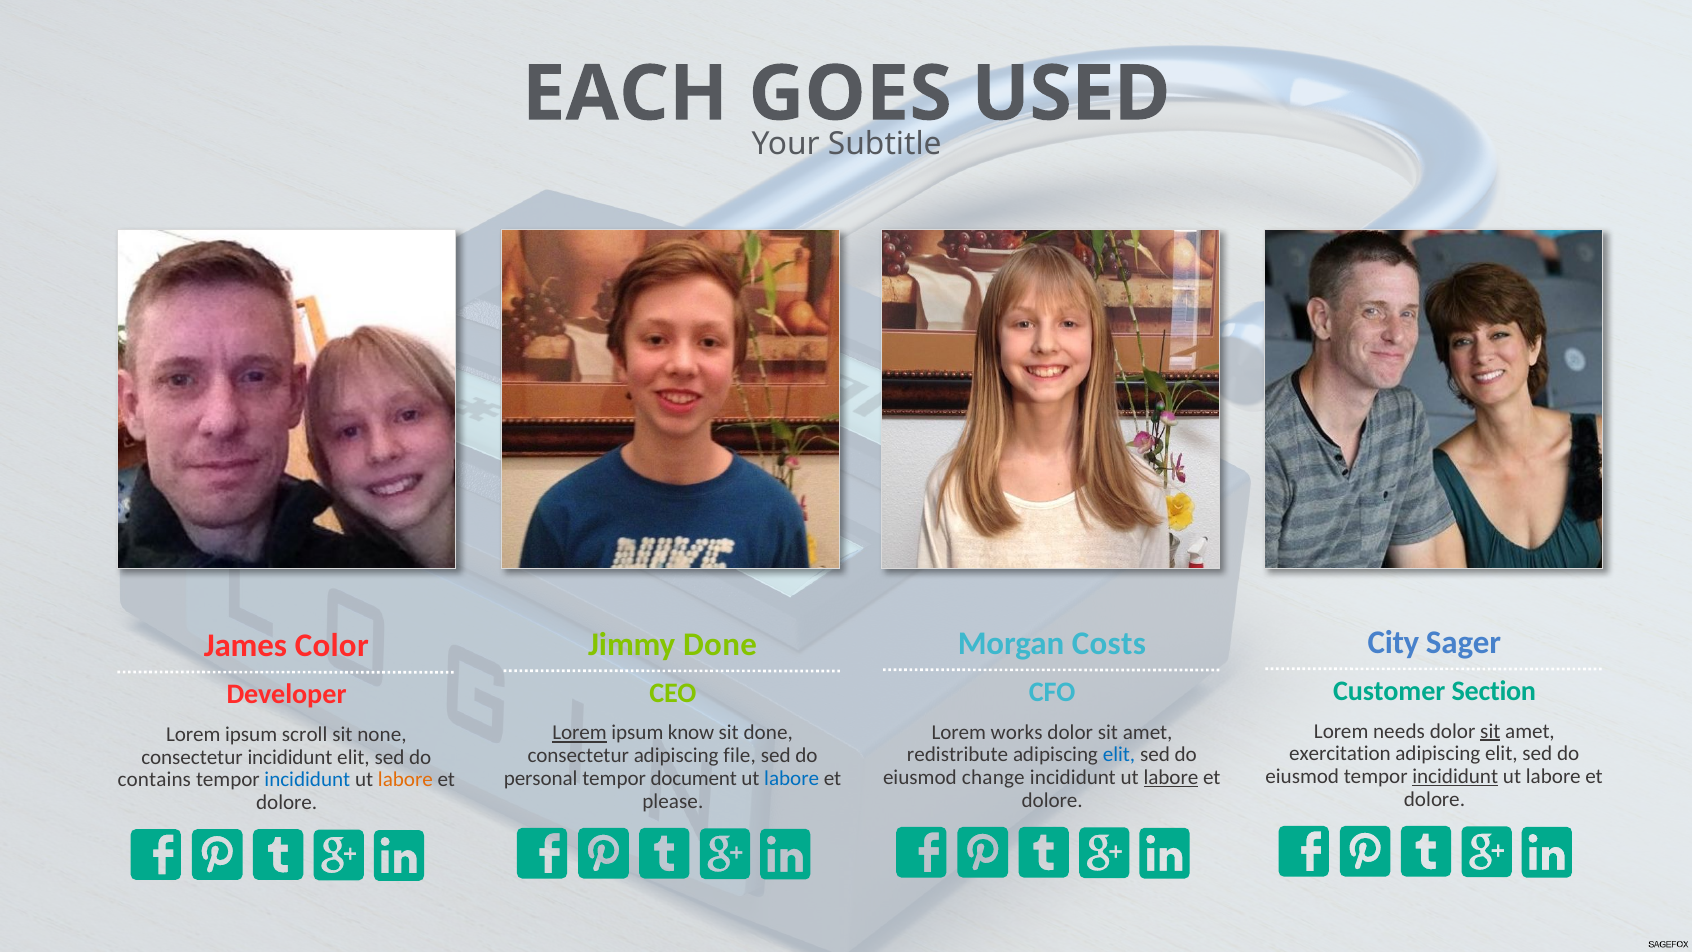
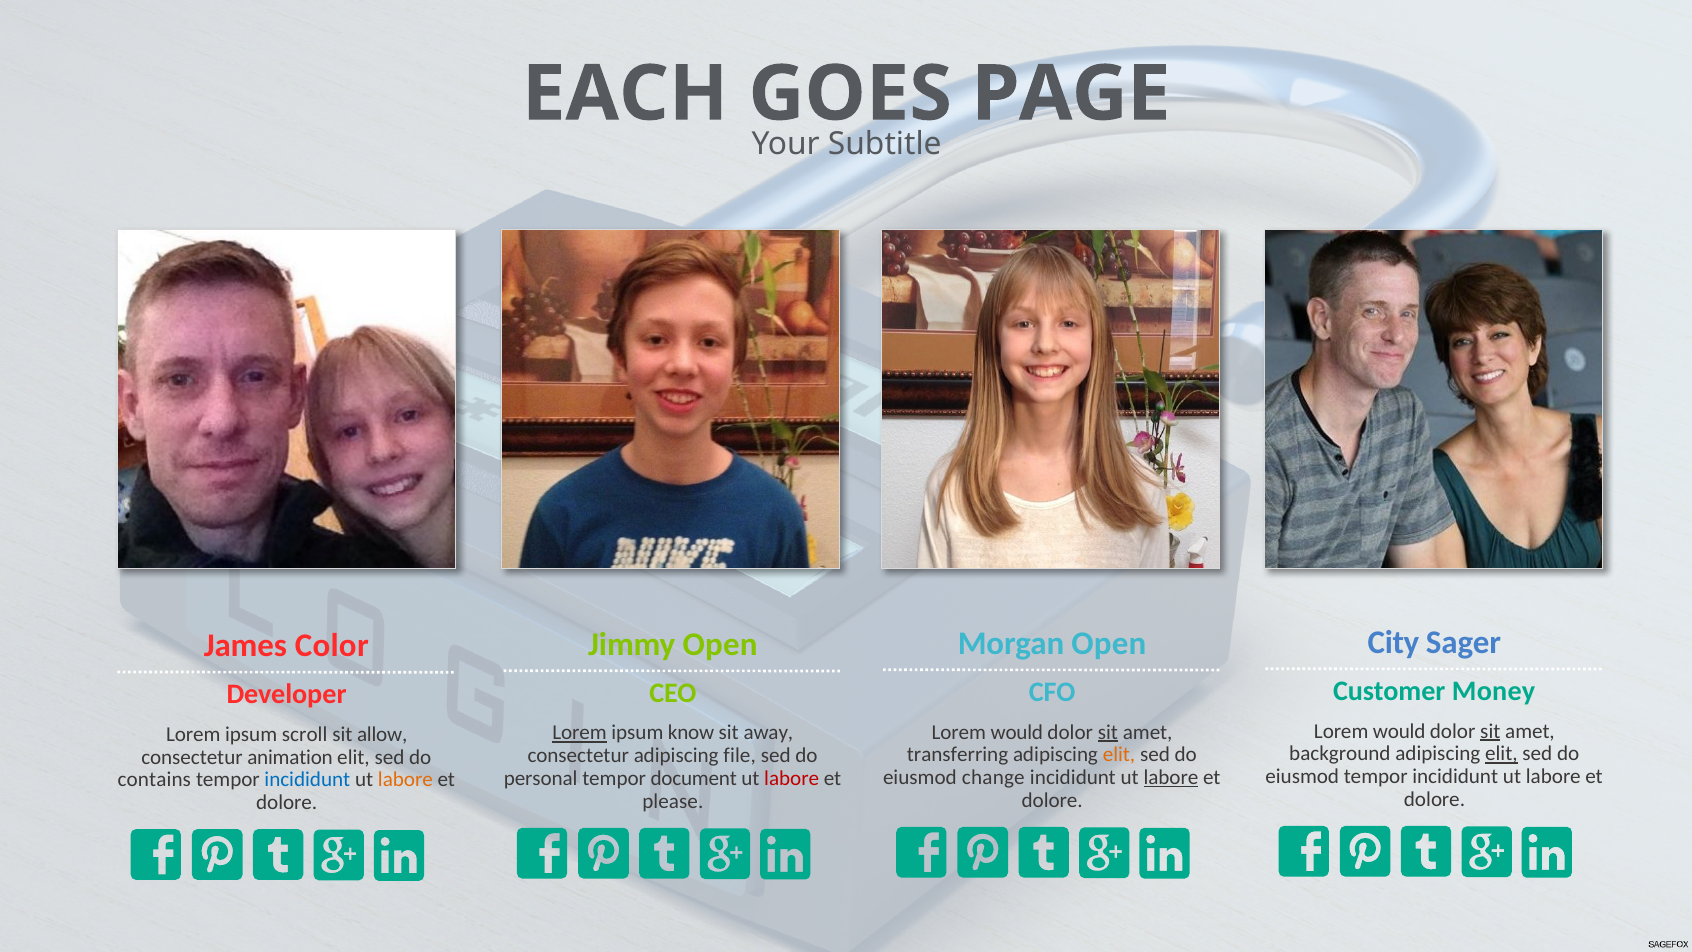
USED: USED -> PAGE (1071, 94)
Morgan Costs: Costs -> Open (1109, 643)
Jimmy Done: Done -> Open (720, 644)
Section: Section -> Money (1494, 691)
needs: needs -> would (1399, 731)
works: works -> would (1017, 732)
sit underline: none -> present (1108, 732)
sit done: done -> away (768, 733)
none: none -> allow (382, 734)
exercitation: exercitation -> background (1340, 754)
elit underline: none -> present (1501, 754)
redistribute: redistribute -> transferring (958, 755)
elit colour: blue -> orange (1119, 755)
consectetur incididunt: incididunt -> animation (290, 757)
incididunt underline: present -> none (1455, 777)
labore colour: blue -> red (792, 778)
